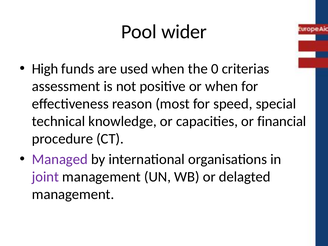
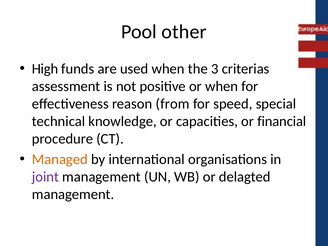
wider: wider -> other (184, 32)
0: 0 -> 3 (215, 69)
most: most -> from (173, 104)
Managed colour: purple -> orange (60, 159)
